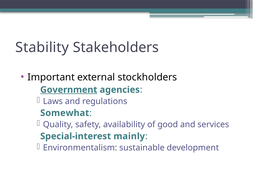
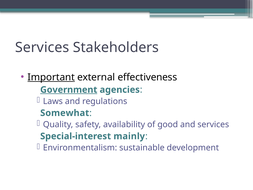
Stability: Stability -> Services (42, 47)
Important underline: none -> present (51, 77)
stockholders: stockholders -> effectiveness (147, 77)
